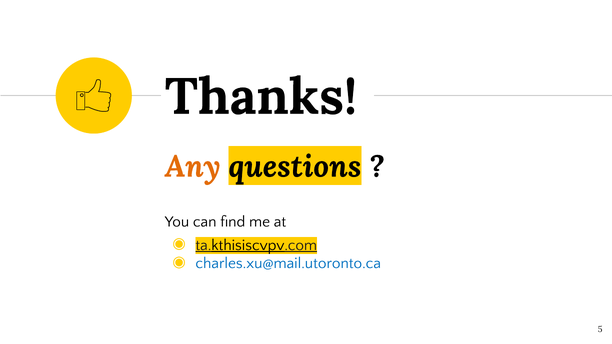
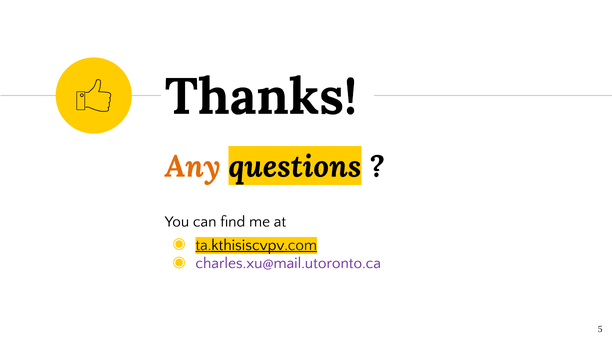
charles.xu@mail.utoronto.ca colour: blue -> purple (288, 264)
